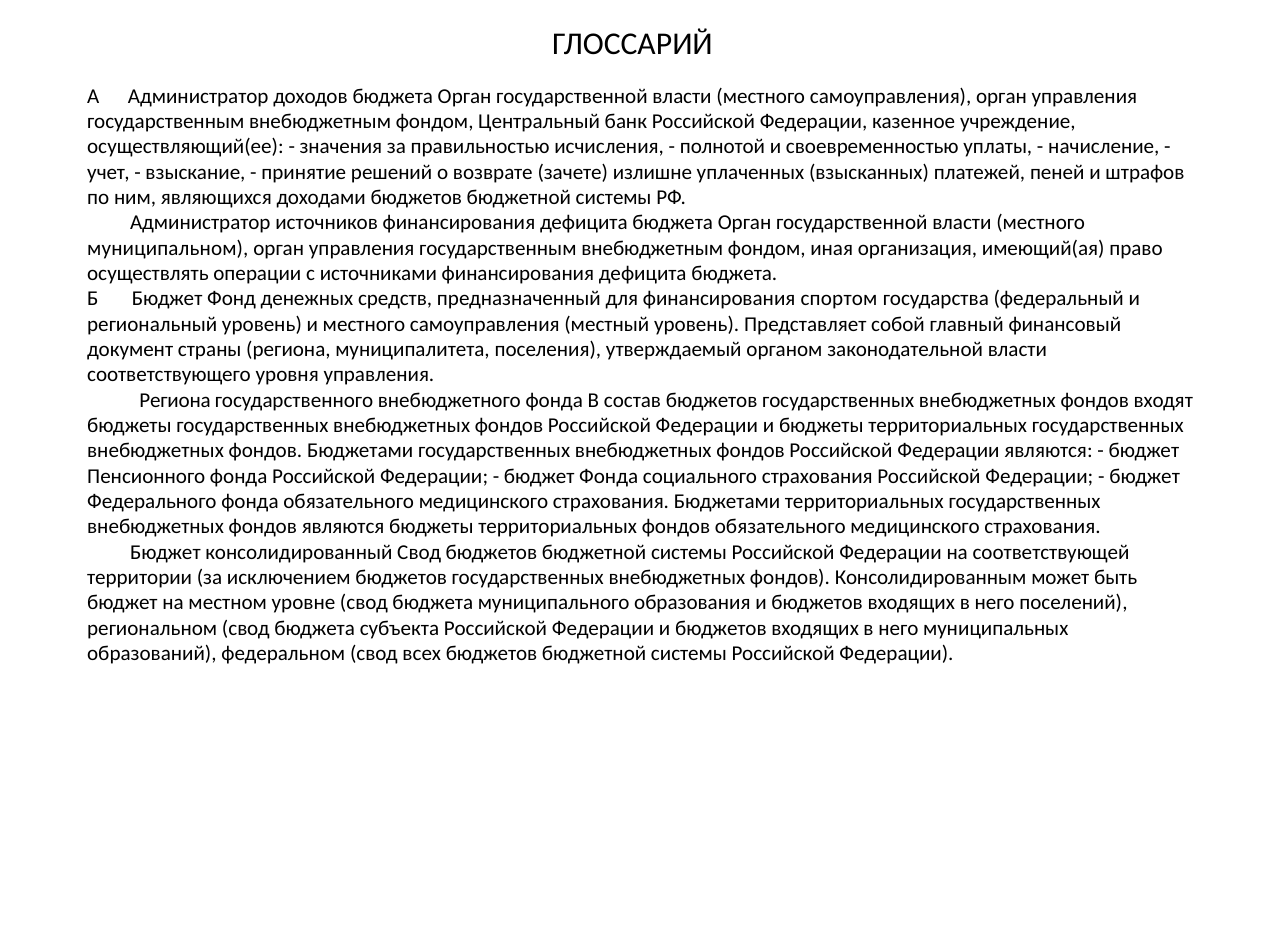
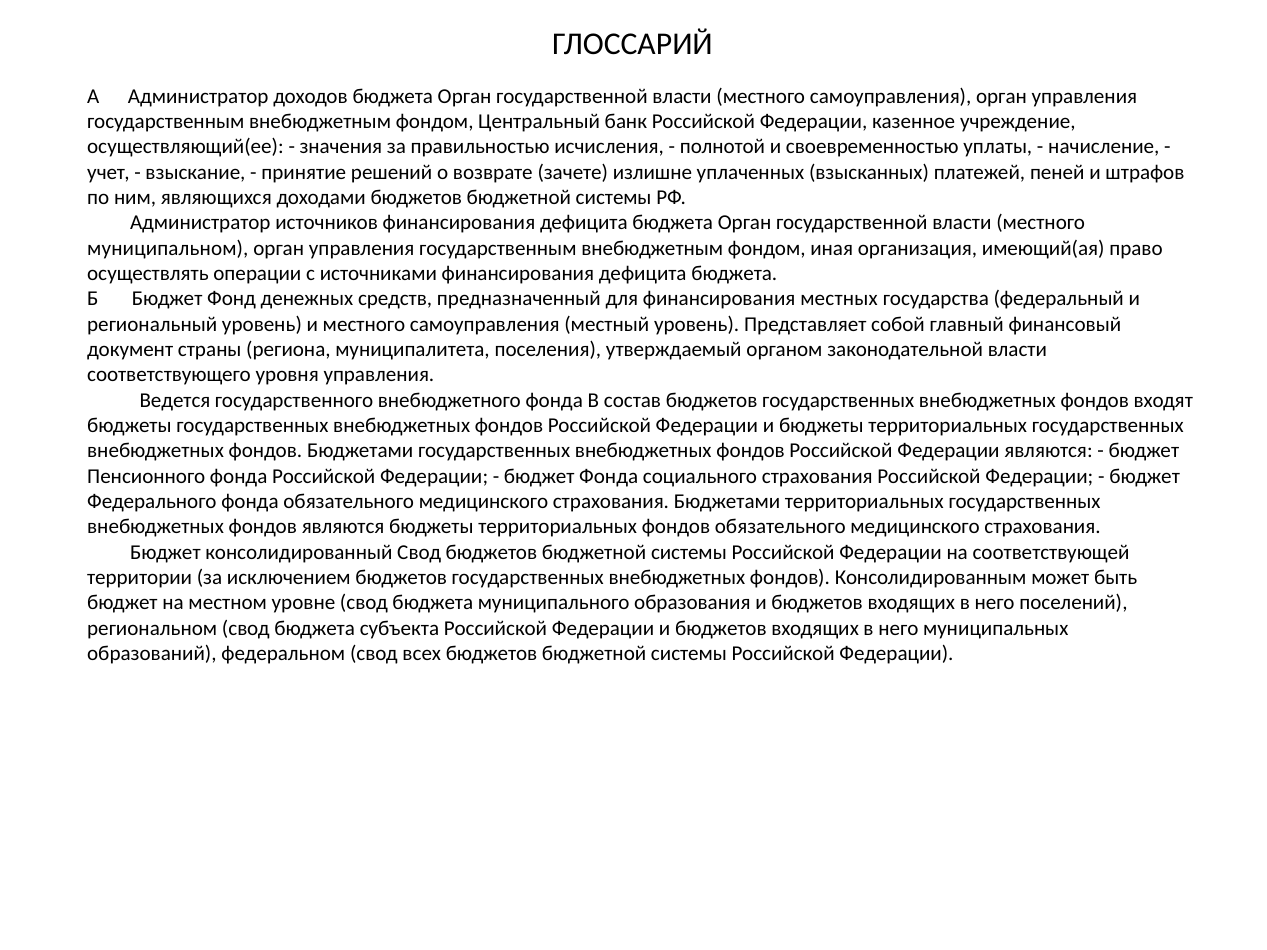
спортом: спортом -> местных (839, 299)
Региона: Региона -> Ведется (175, 400)
